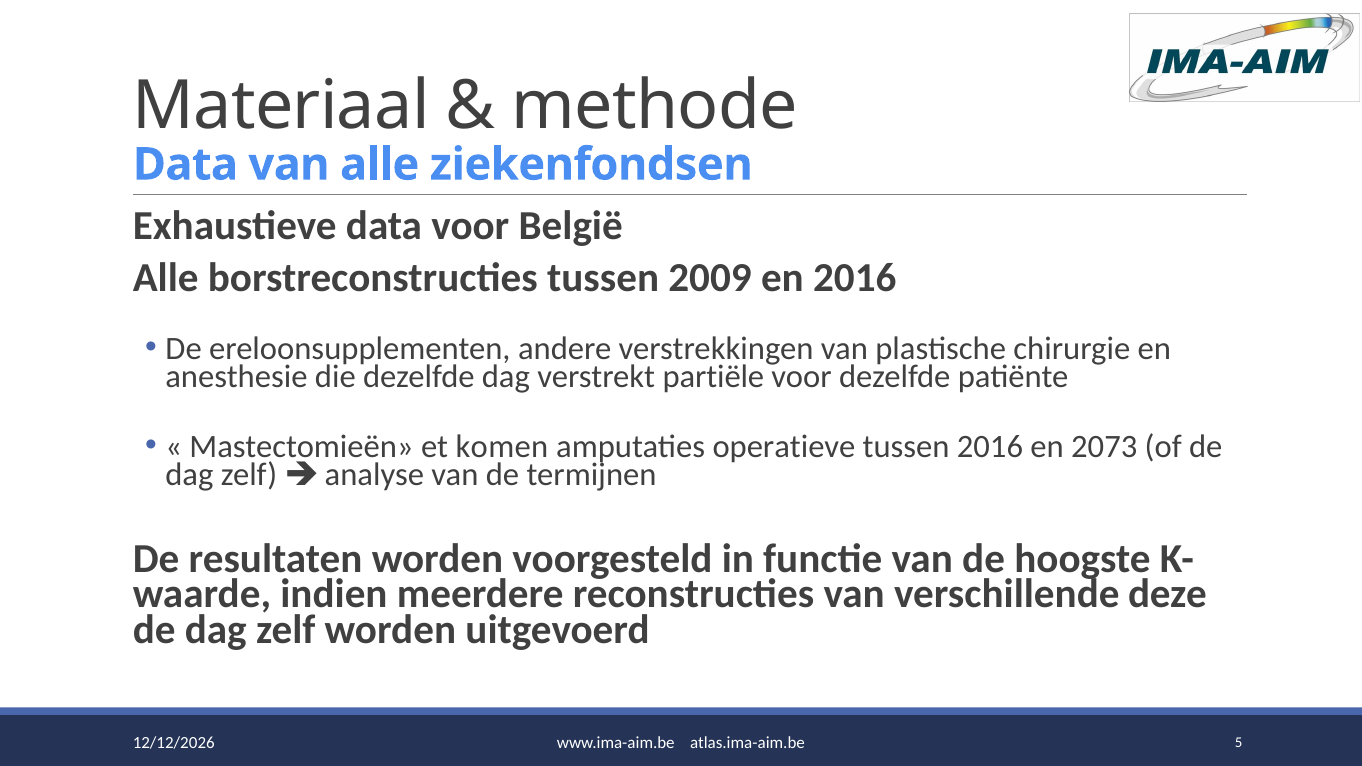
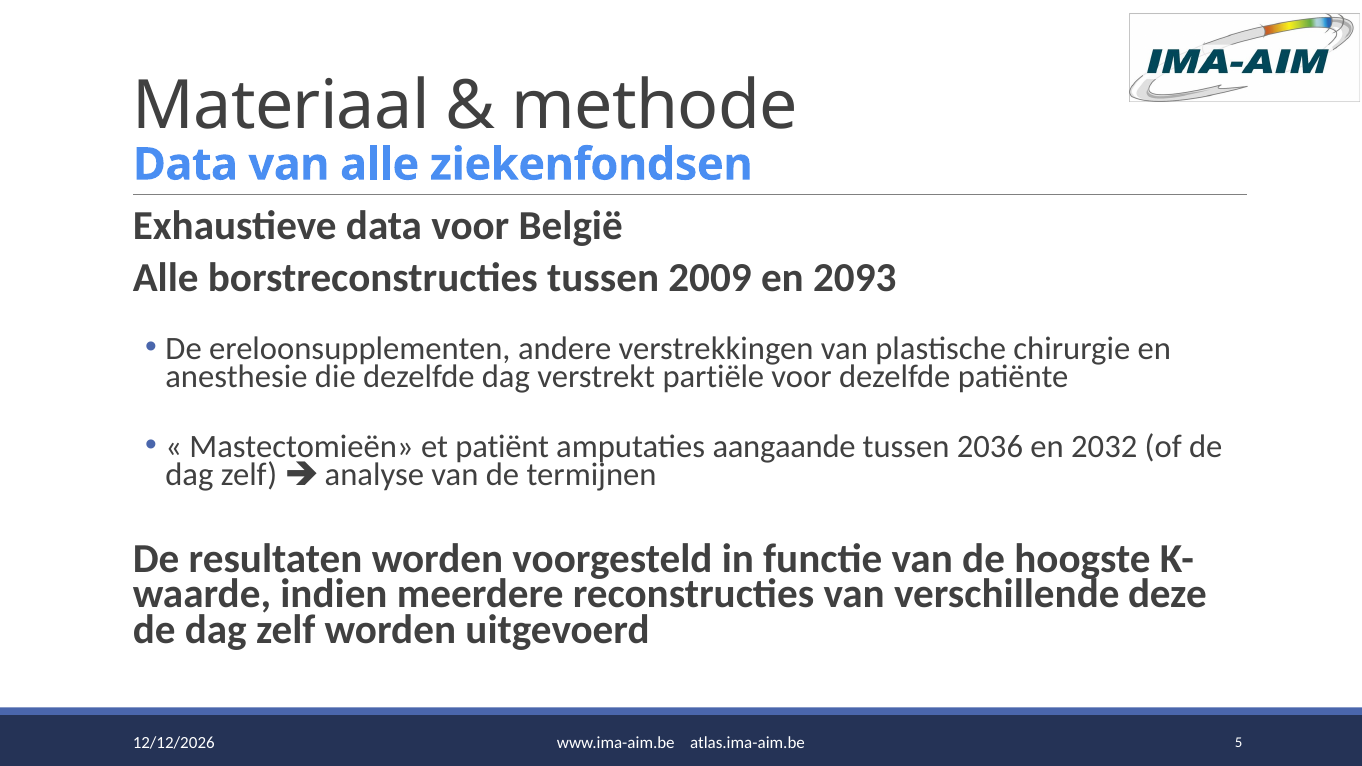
en 2016: 2016 -> 2093 (855, 278)
komen: komen -> patiënt (502, 447)
operatieve: operatieve -> aangaande (784, 447)
tussen 2016: 2016 -> 2036 (990, 447)
2073: 2073 -> 2032 (1104, 447)
